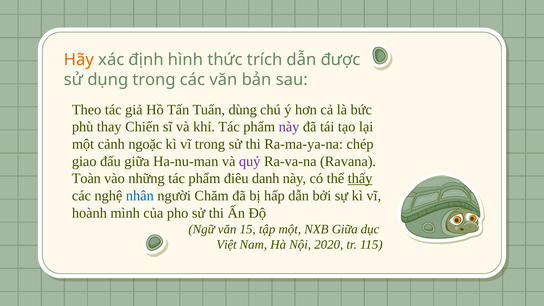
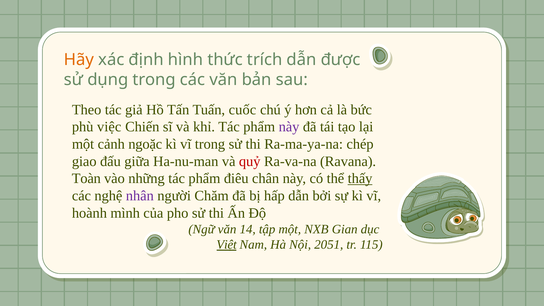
dùng: dùng -> cuốc (242, 110)
thay: thay -> việc (109, 127)
quỷ colour: purple -> red (250, 161)
danh: danh -> chân (266, 179)
nhân colour: blue -> purple (140, 196)
15: 15 -> 14 (248, 229)
NXB Giữa: Giữa -> Gian (345, 229)
Việt underline: none -> present (227, 245)
2020: 2020 -> 2051 (329, 245)
